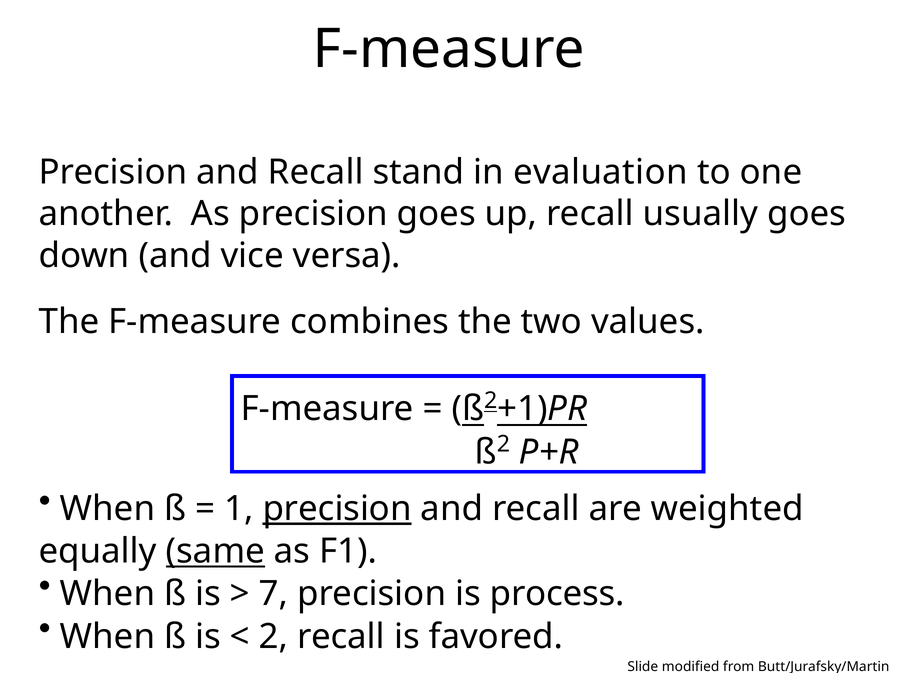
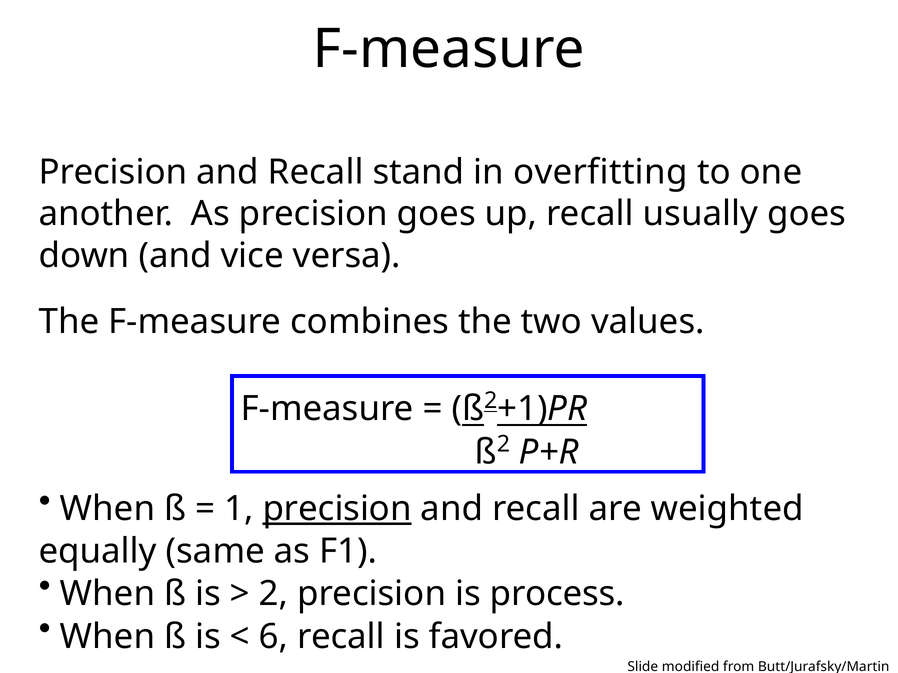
evaluation: evaluation -> overfitting (600, 172)
same underline: present -> none (215, 552)
7: 7 -> 2 (274, 594)
2: 2 -> 6 (274, 637)
